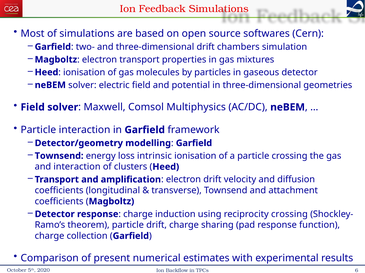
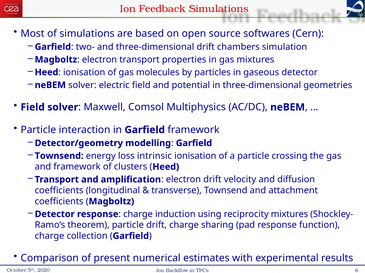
and interaction: interaction -> framework (77, 167)
reciprocity crossing: crossing -> mixtures (290, 215)
